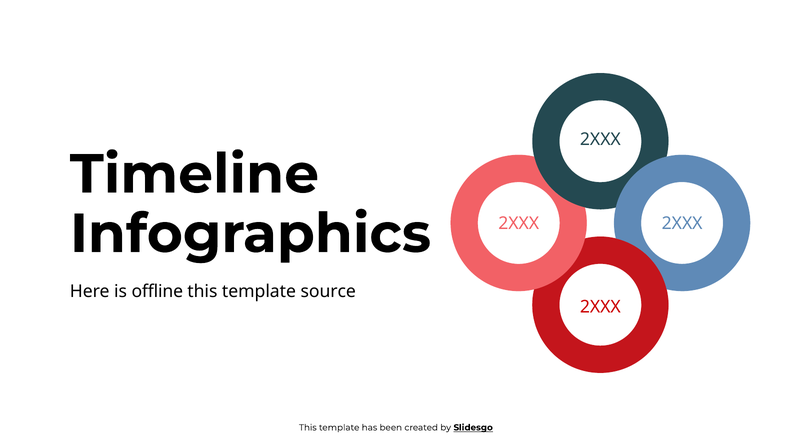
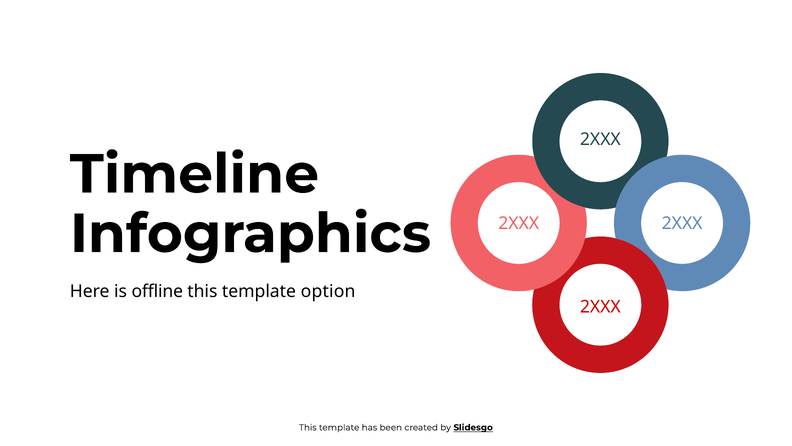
source: source -> option (328, 291)
